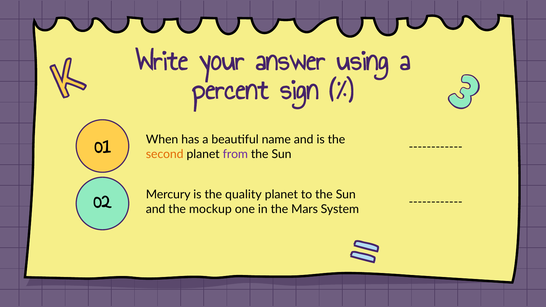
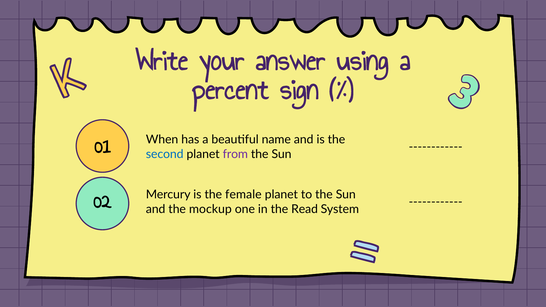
second colour: orange -> blue (165, 154)
quality: quality -> female (243, 195)
Mars: Mars -> Read (305, 209)
